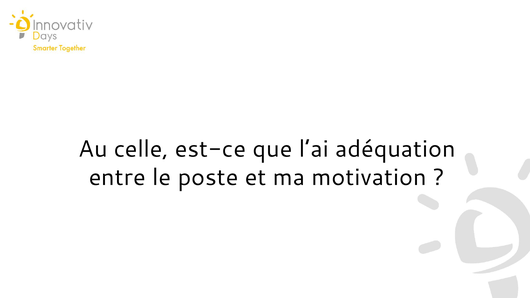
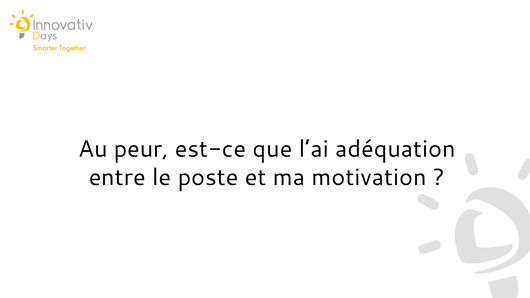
celle: celle -> peur (141, 149)
